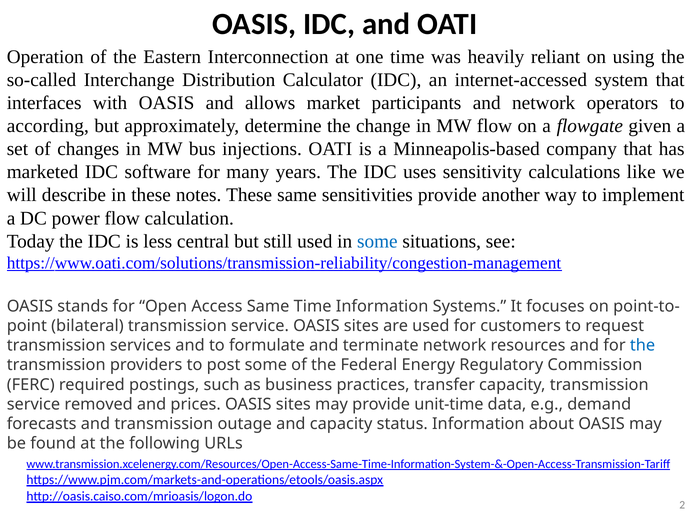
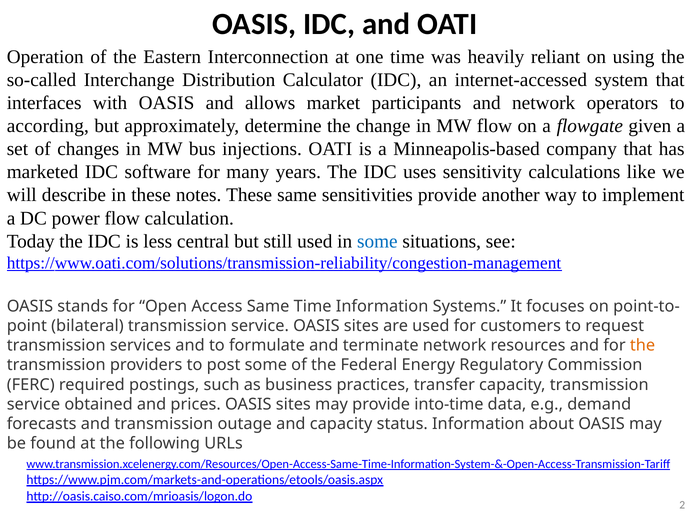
the colour: blue -> orange (643, 345)
removed: removed -> obtained (99, 404)
unit-time: unit-time -> into-time (449, 404)
